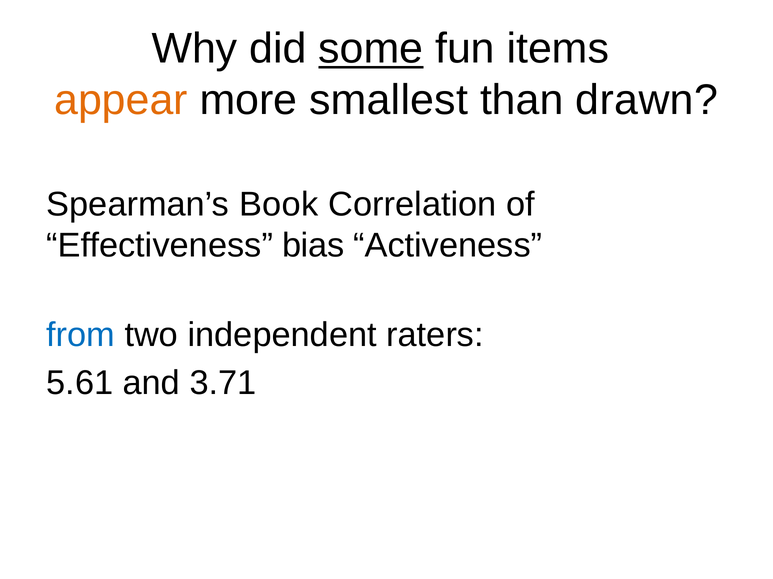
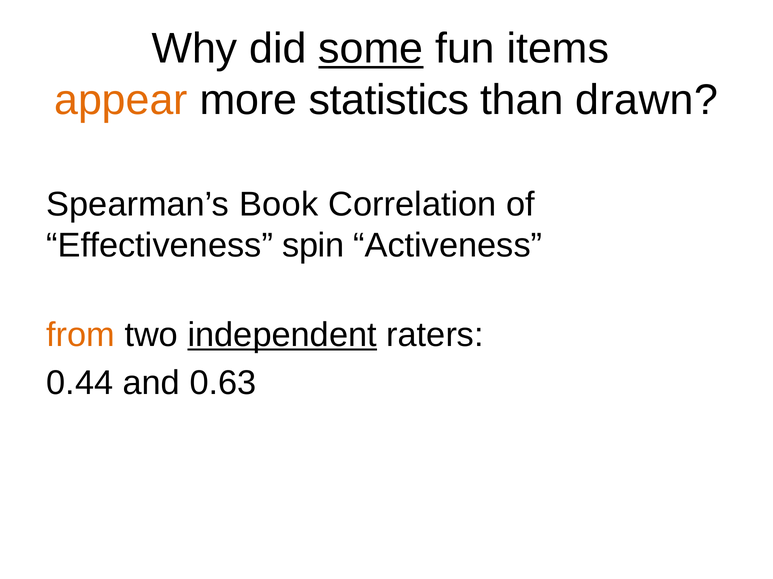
smallest: smallest -> statistics (389, 100)
bias: bias -> spin (313, 246)
from colour: blue -> orange (81, 335)
independent underline: none -> present (282, 335)
5.61: 5.61 -> 0.44 (80, 383)
3.71: 3.71 -> 0.63 (223, 383)
